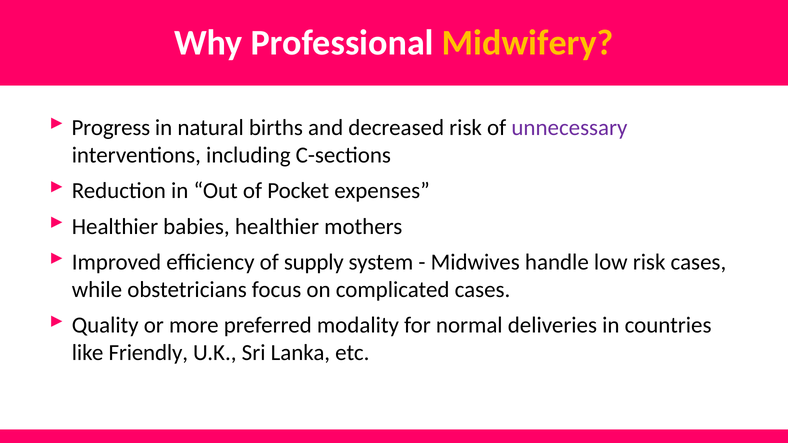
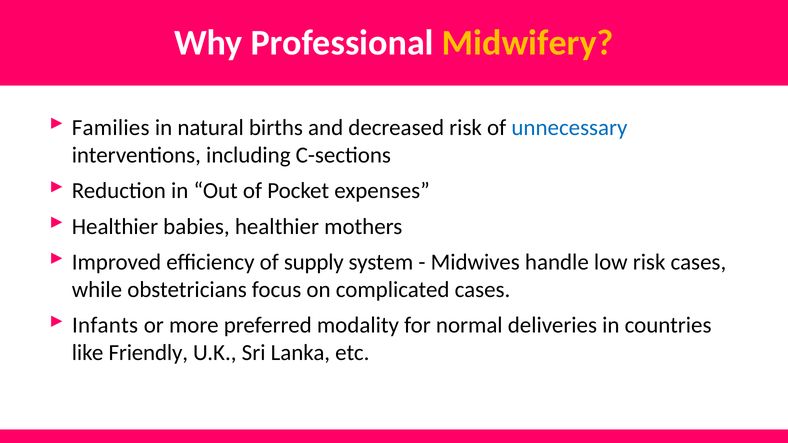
Progress: Progress -> Families (111, 128)
unnecessary colour: purple -> blue (569, 128)
Quality: Quality -> Infants (105, 326)
